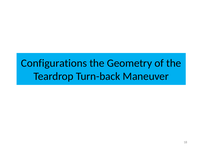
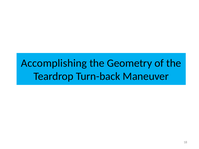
Configurations: Configurations -> Accomplishing (54, 63)
